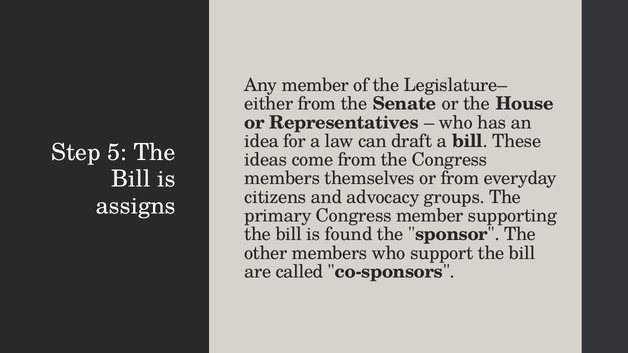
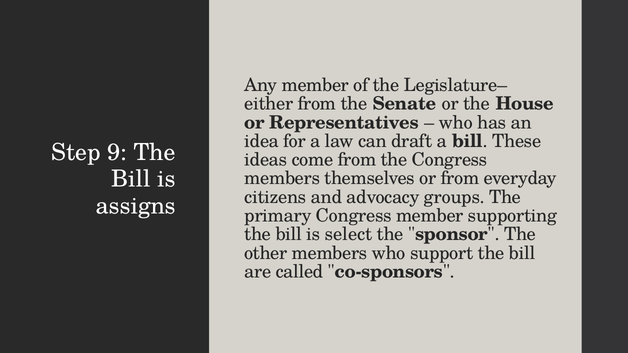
5: 5 -> 9 (117, 152)
found: found -> select (349, 235)
